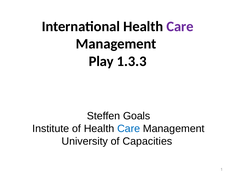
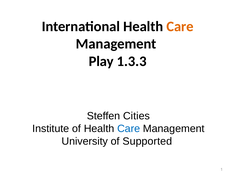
Care colour: purple -> orange (180, 26)
Goals: Goals -> Cities (136, 116)
Capacities: Capacities -> Supported (147, 141)
